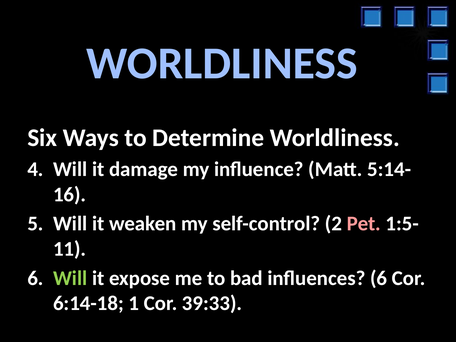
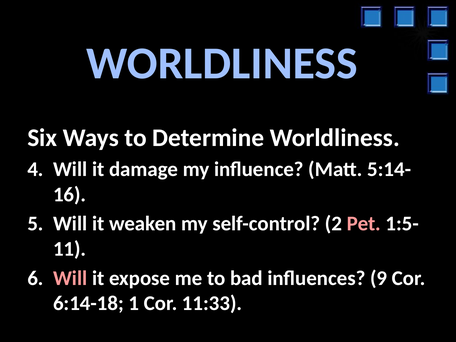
Will colour: light green -> pink (70, 278)
influences 6: 6 -> 9 (379, 278)
39:33: 39:33 -> 11:33 (212, 303)
